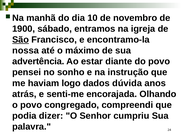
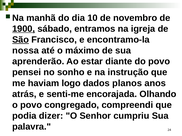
1900 underline: none -> present (24, 29)
advertência: advertência -> aprenderão (38, 62)
dúvida: dúvida -> planos (127, 83)
